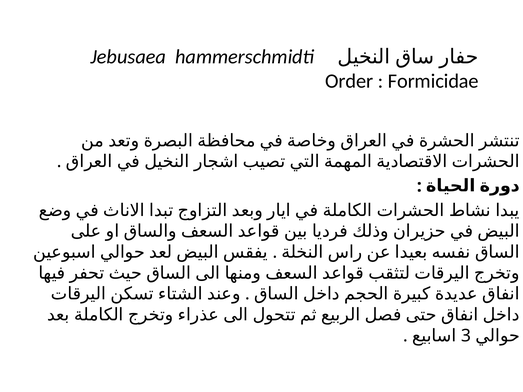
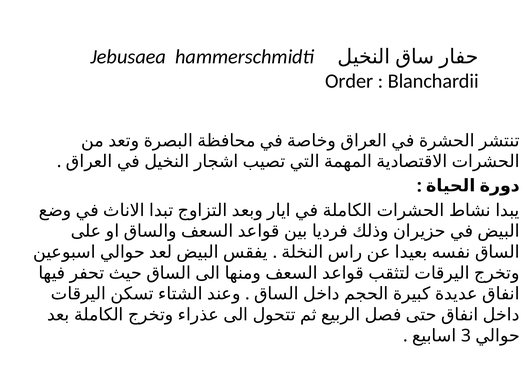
Formicidae: Formicidae -> Blanchardii (433, 81)
